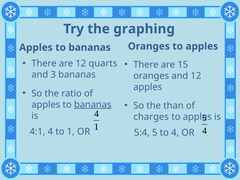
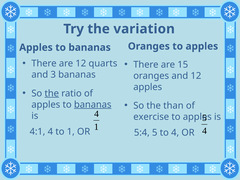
graphing: graphing -> variation (144, 29)
the underline: none -> present (52, 93)
charges: charges -> exercise (151, 117)
